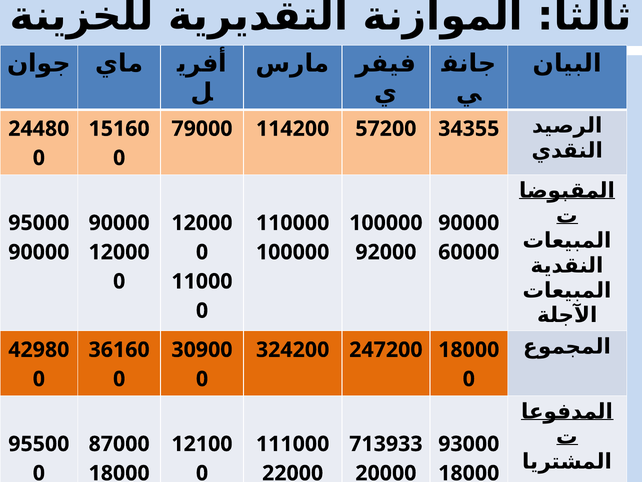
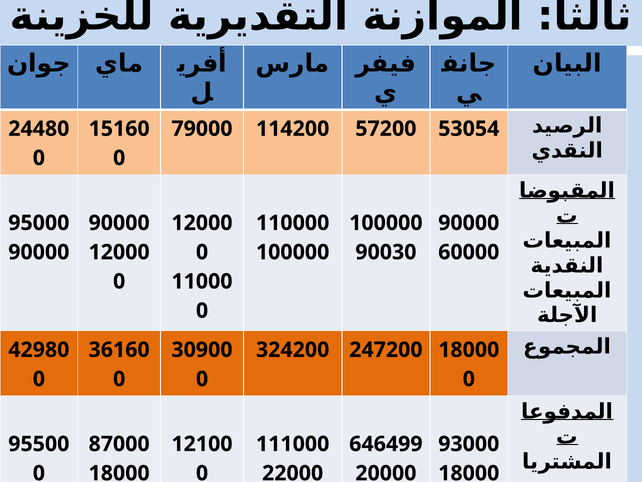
34355: 34355 -> 53054 (469, 129)
92000: 92000 -> 90030 (386, 252)
713933: 713933 -> 646499 (386, 444)
